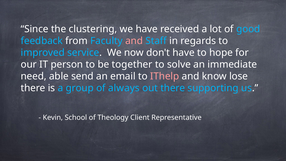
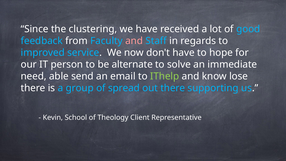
together: together -> alternate (132, 64)
IThelp colour: pink -> light green (165, 76)
always: always -> spread (124, 88)
